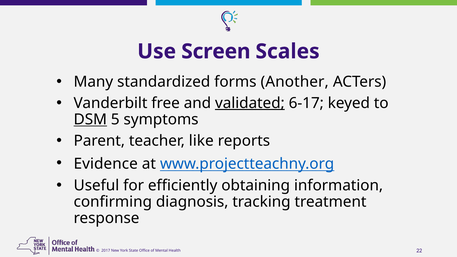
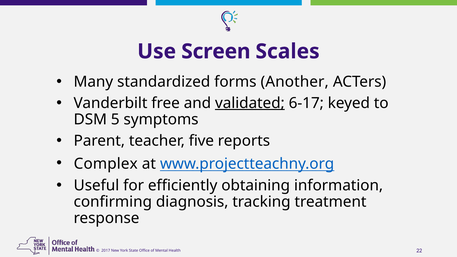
DSM underline: present -> none (90, 119)
like: like -> five (201, 141)
Evidence: Evidence -> Complex (106, 164)
